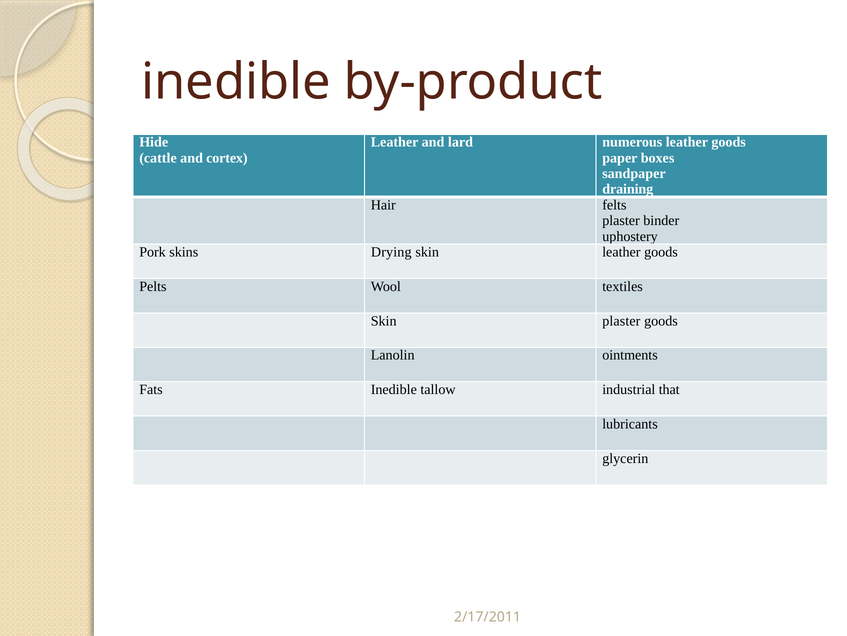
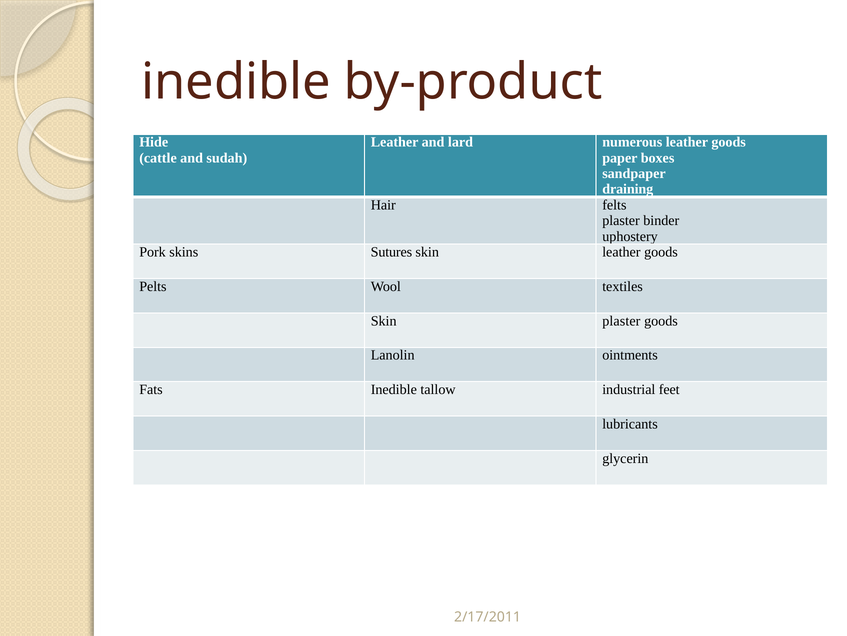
cortex: cortex -> sudah (227, 158)
Drying: Drying -> Sutures (391, 252)
that: that -> feet (669, 389)
